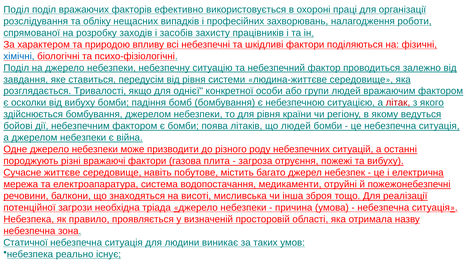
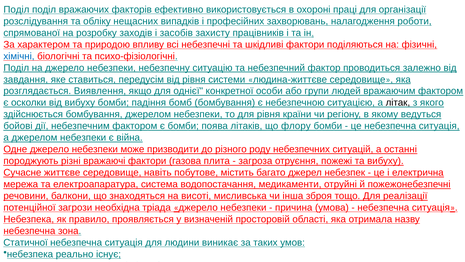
Тривалості: Тривалості -> Виявлення (100, 91)
літак colour: red -> black (398, 103)
що людей: людей -> флору (296, 126)
